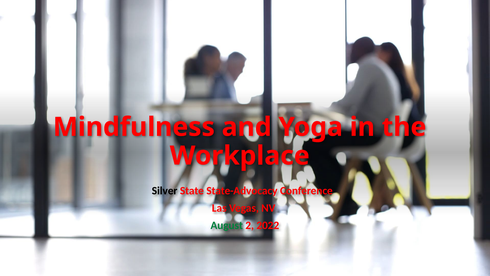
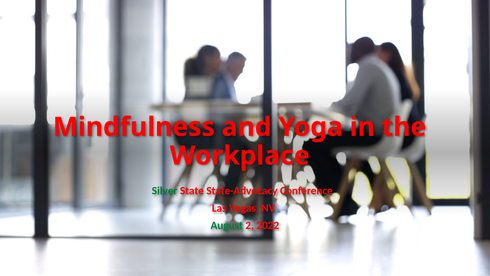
Silver colour: black -> green (165, 191)
